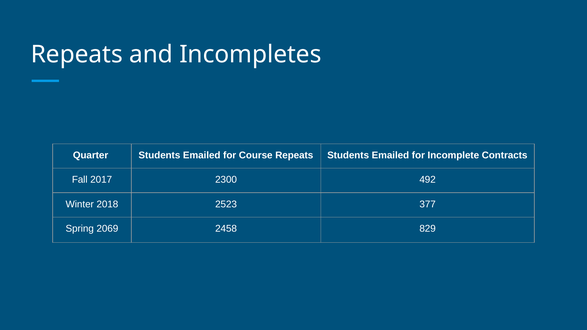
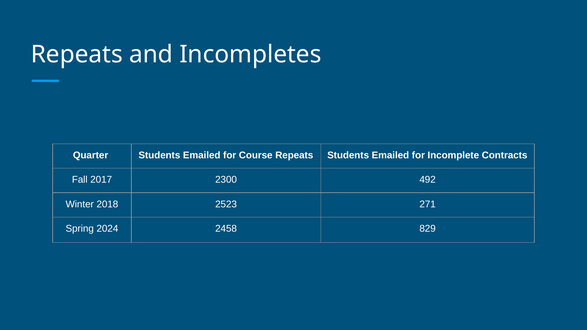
377: 377 -> 271 (428, 204)
2069: 2069 -> 2024 (107, 229)
